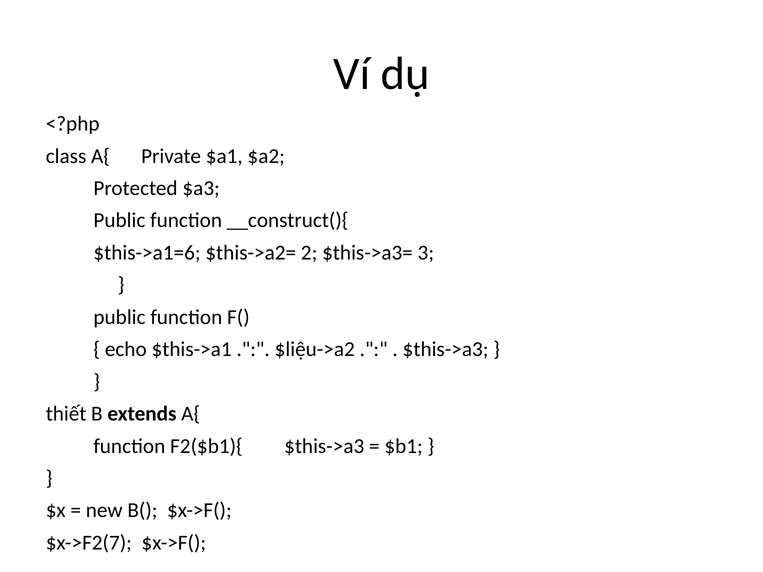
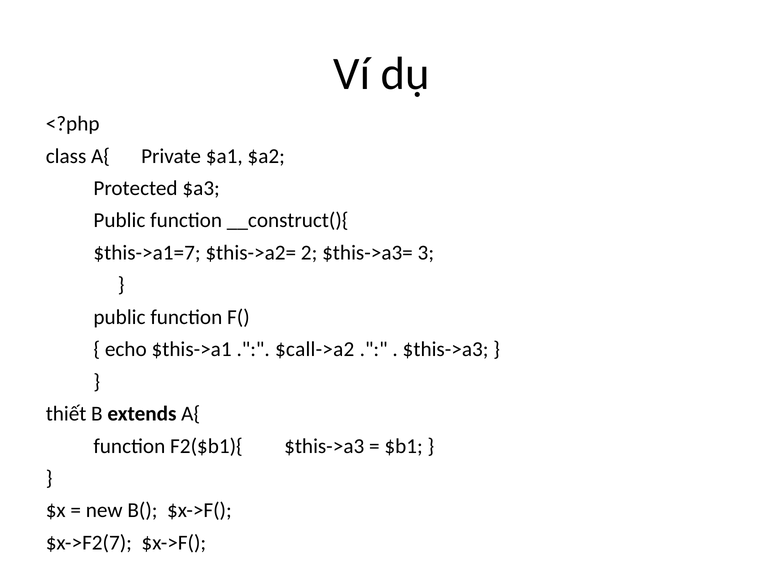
$this->a1=6: $this->a1=6 -> $this->a1=7 (147, 253)
$liệu->a2: $liệu->a2 -> $call->a2 (315, 350)
